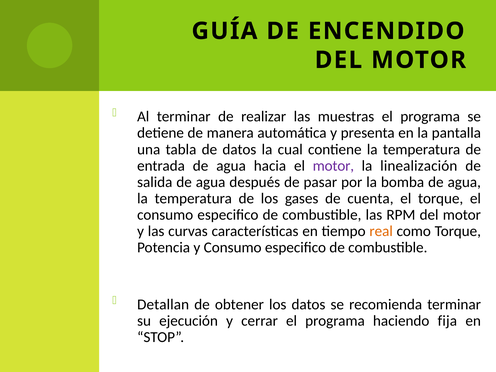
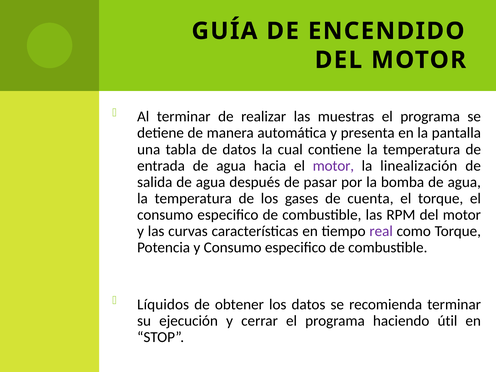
real colour: orange -> purple (381, 231)
Detallan: Detallan -> Líquidos (163, 304)
fija: fija -> útil (447, 321)
